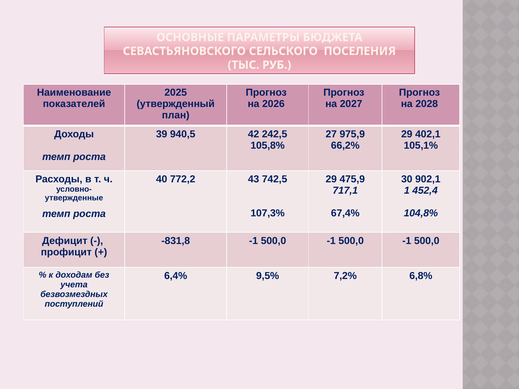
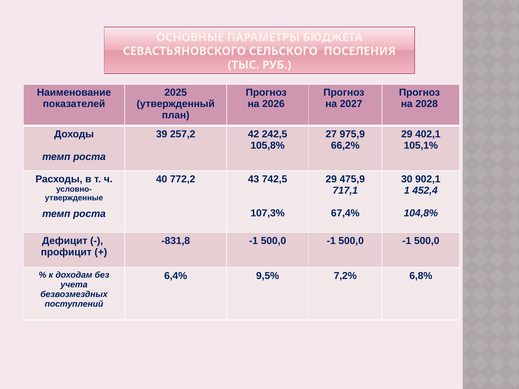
940,5: 940,5 -> 257,2 (183, 134)
